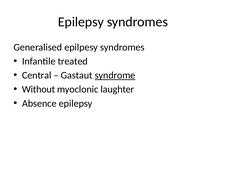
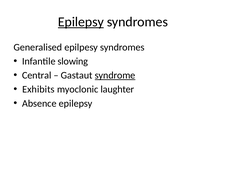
Epilepsy underline: none -> present (81, 22)
treated: treated -> slowing (73, 61)
Without: Without -> Exhibits (38, 90)
